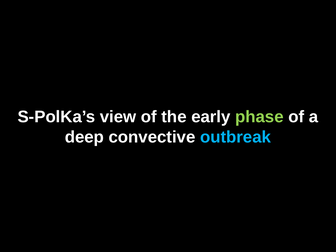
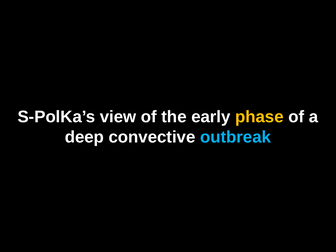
phase colour: light green -> yellow (259, 117)
